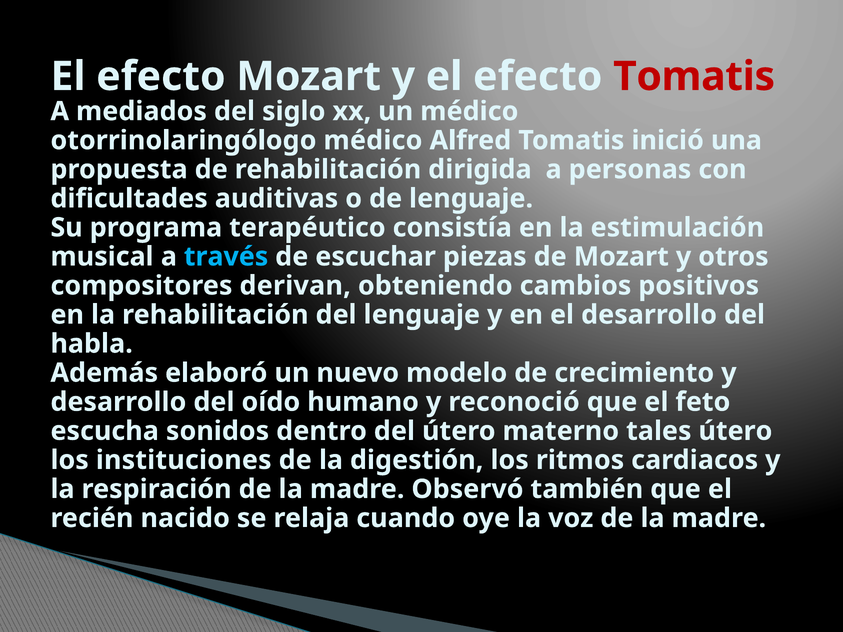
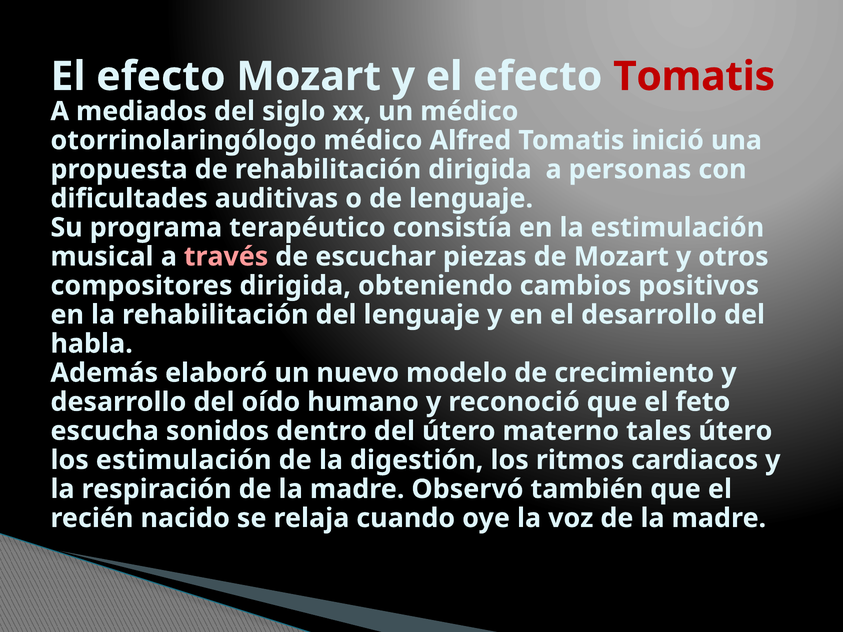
través colour: light blue -> pink (226, 257)
compositores derivan: derivan -> dirigida (295, 286)
los instituciones: instituciones -> estimulación (184, 460)
